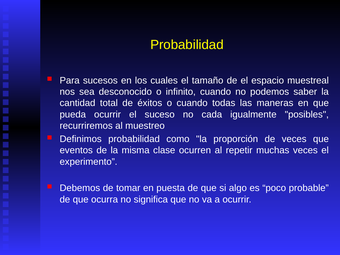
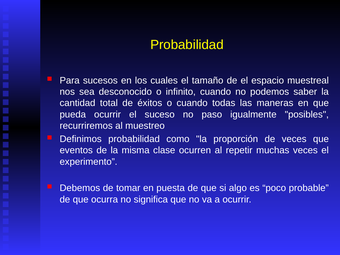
cada: cada -> paso (212, 114)
